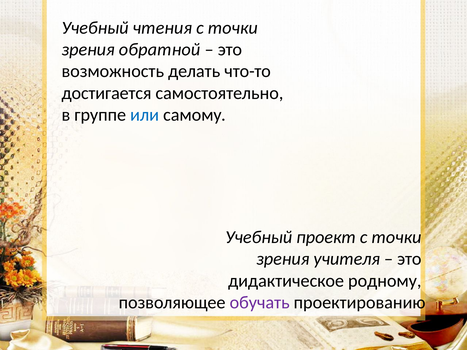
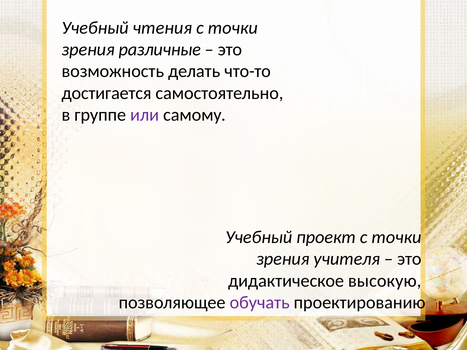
обратной: обратной -> различные (160, 50)
или colour: blue -> purple (145, 115)
родному: родному -> высокую (385, 281)
